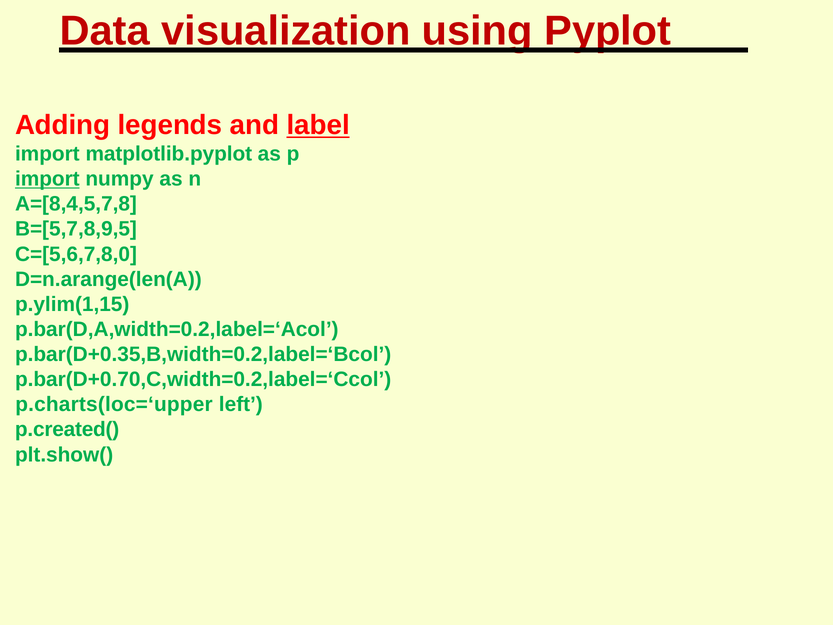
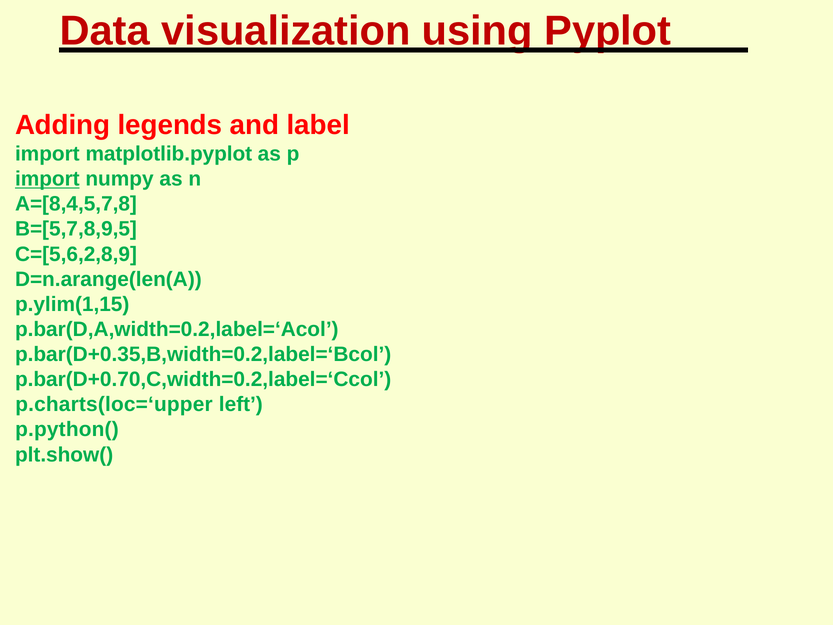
label underline: present -> none (318, 125)
C=[5,6,7,8,0: C=[5,6,7,8,0 -> C=[5,6,2,8,9 (76, 254)
p.created(: p.created( -> p.python( (67, 429)
